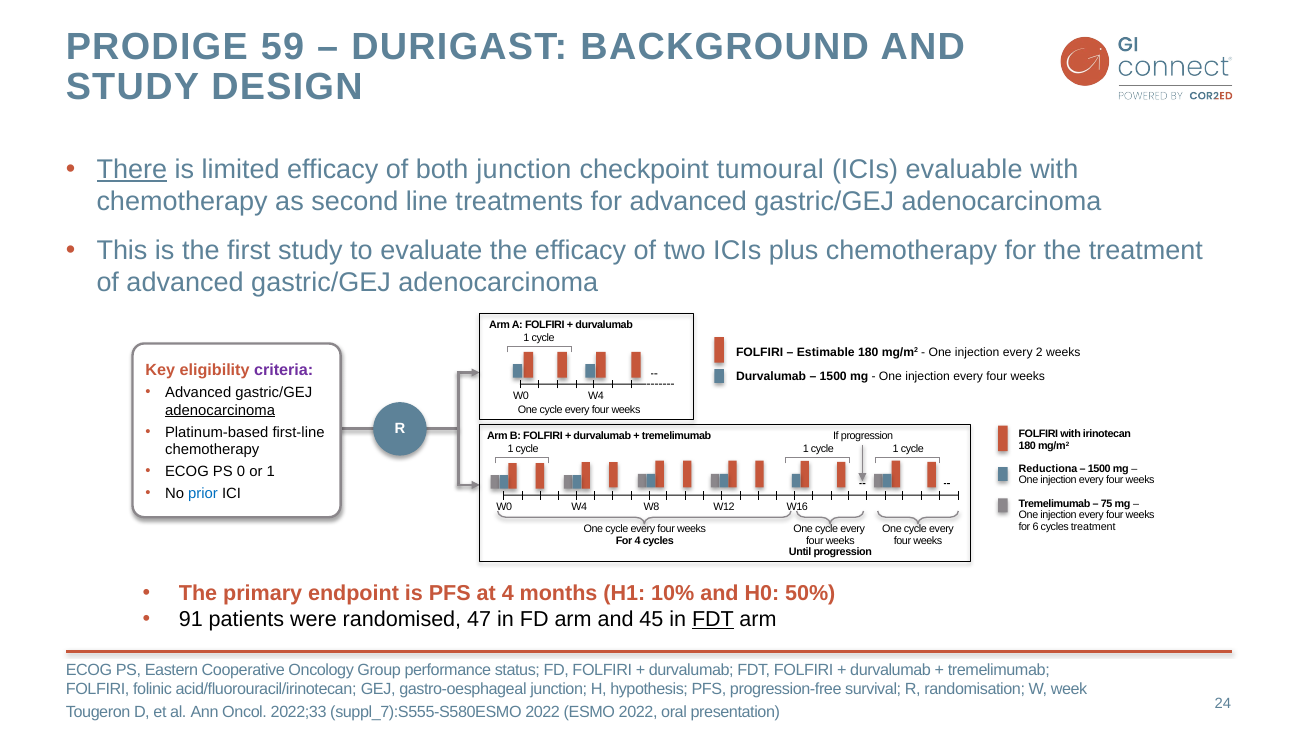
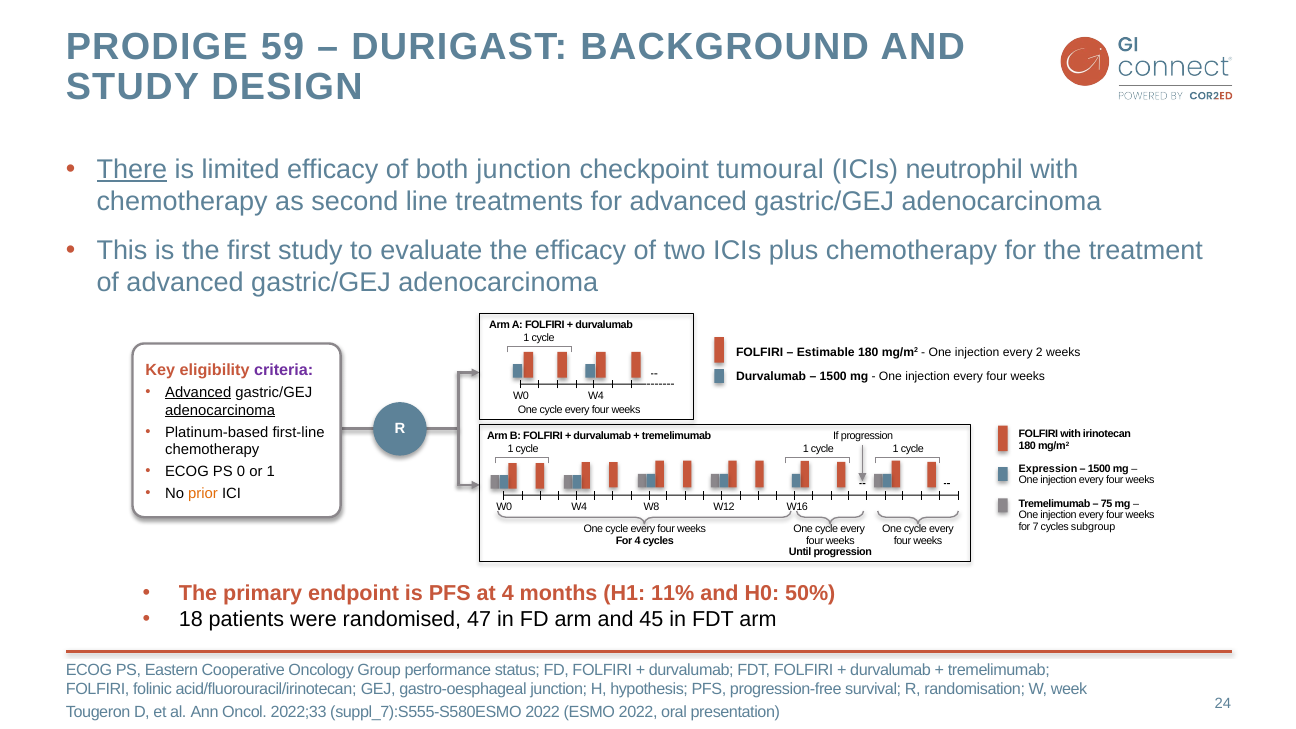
evaluable: evaluable -> neutrophil (964, 170)
Advanced underline: none -> present (198, 392)
Reductiona: Reductiona -> Expression (1048, 469)
prior colour: blue -> orange (203, 494)
6: 6 -> 7 (1036, 527)
cycles treatment: treatment -> subgroup (1093, 527)
10%: 10% -> 11% (673, 594)
91: 91 -> 18 (191, 619)
FDT underline: present -> none (713, 619)
